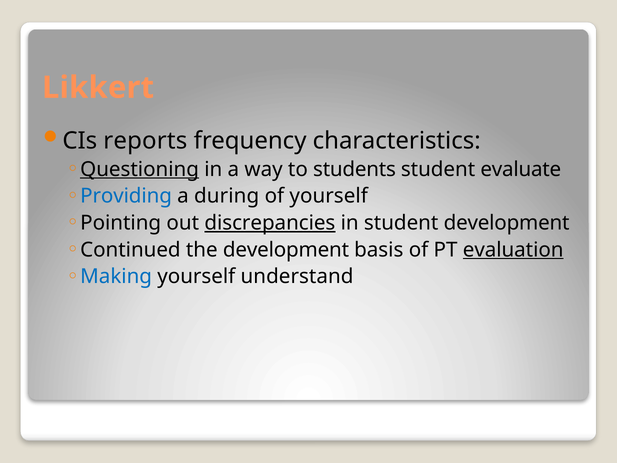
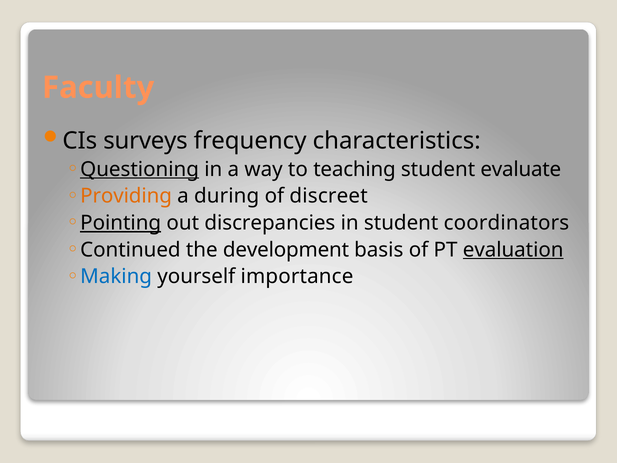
Likkert: Likkert -> Faculty (98, 88)
reports: reports -> surveys (146, 141)
students: students -> teaching (355, 169)
Providing colour: blue -> orange (126, 196)
of yourself: yourself -> discreet (329, 196)
Pointing underline: none -> present (121, 223)
discrepancies underline: present -> none (270, 223)
student development: development -> coordinators (506, 223)
understand: understand -> importance (297, 276)
